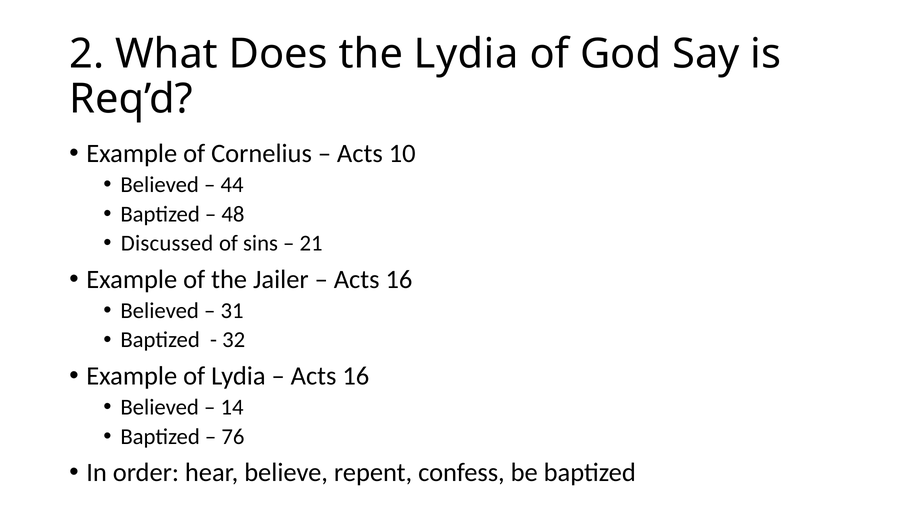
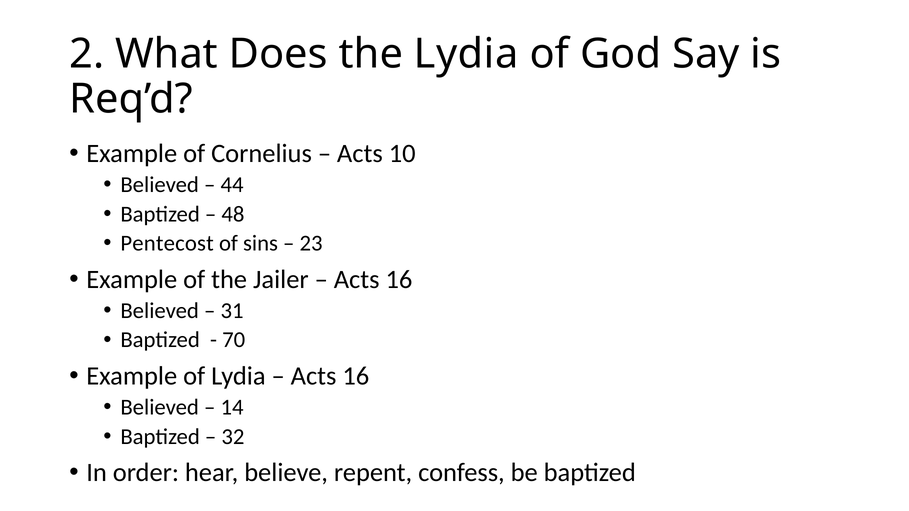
Discussed: Discussed -> Pentecost (167, 244)
21: 21 -> 23 (311, 244)
32: 32 -> 70 (234, 340)
76: 76 -> 32 (233, 437)
